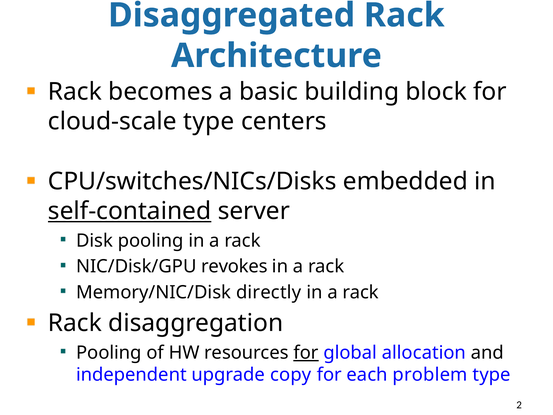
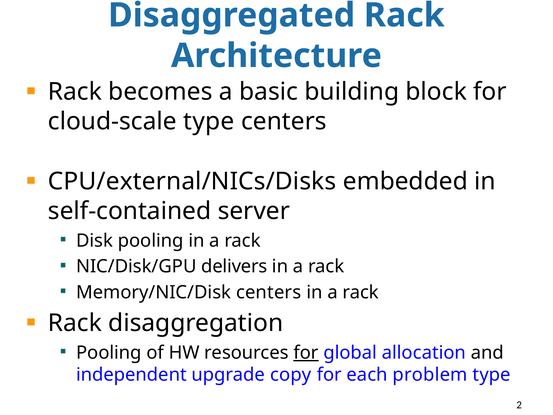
CPU/switches/NICs/Disks: CPU/switches/NICs/Disks -> CPU/external/NICs/Disks (192, 181)
self-contained underline: present -> none (130, 211)
revokes: revokes -> delivers (234, 266)
Memory/NIC/Disk directly: directly -> centers (269, 292)
